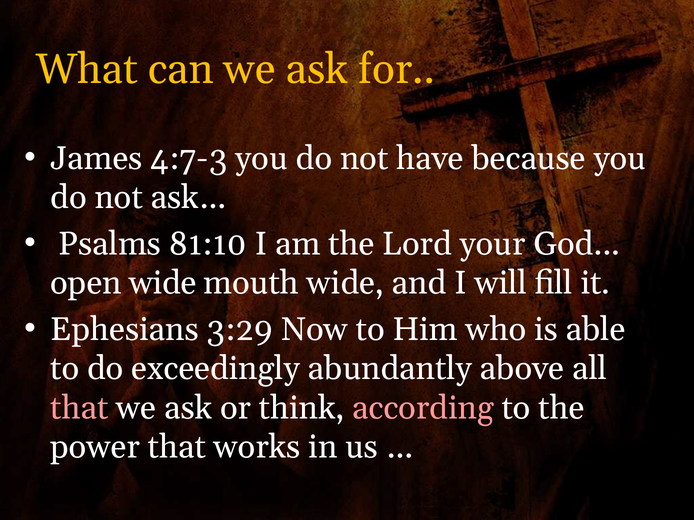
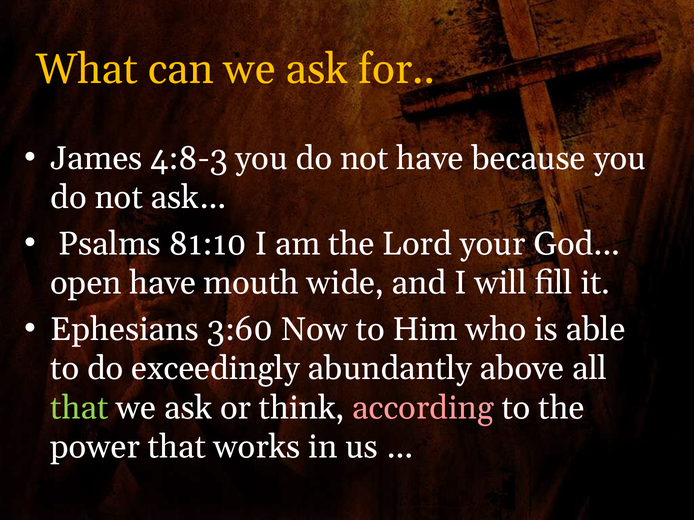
4:7-3: 4:7-3 -> 4:8-3 (189, 158)
open wide: wide -> have (163, 283)
3:29: 3:29 -> 3:60 (240, 330)
that colour: pink -> light green (79, 408)
